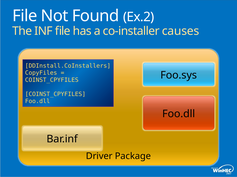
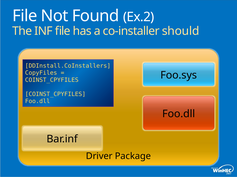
causes: causes -> should (181, 31)
